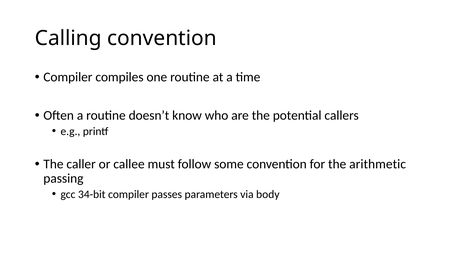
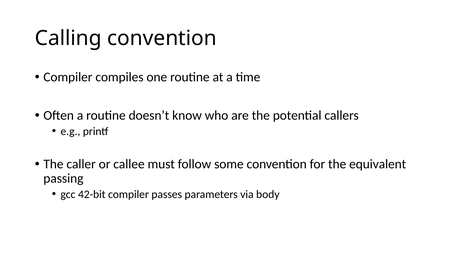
arithmetic: arithmetic -> equivalent (378, 164)
34-bit: 34-bit -> 42-bit (92, 194)
